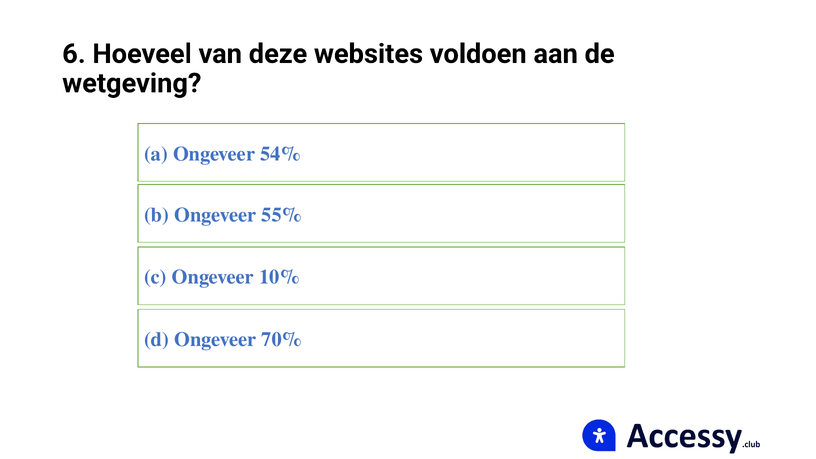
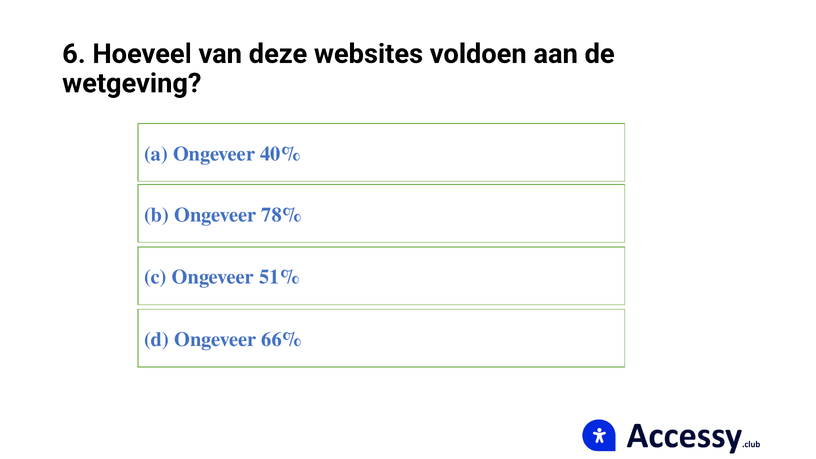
54%: 54% -> 40% (281, 154)
55%: 55% -> 78% (282, 215)
10%: 10% -> 51% (280, 277)
70%: 70% -> 66% (282, 340)
